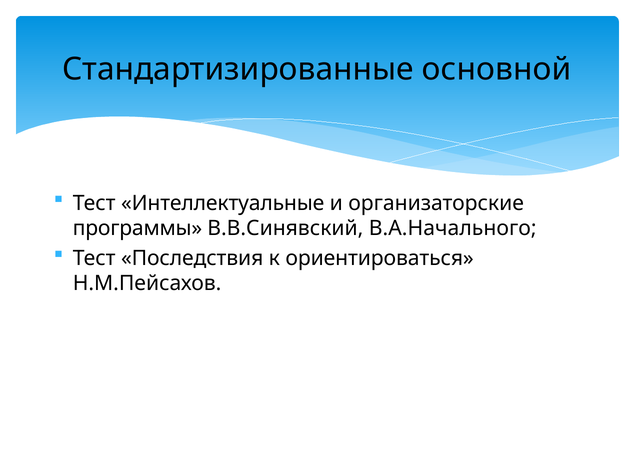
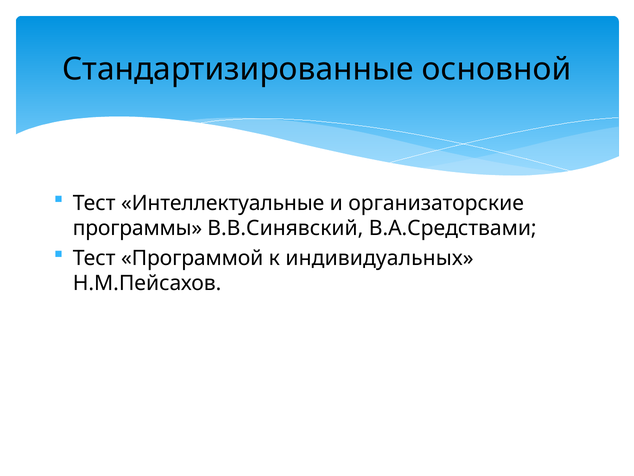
В.А.Начального: В.А.Начального -> В.А.Средствами (453, 228)
Последствия: Последствия -> Программой (192, 258)
ориентироваться: ориентироваться -> индивидуальных (380, 258)
